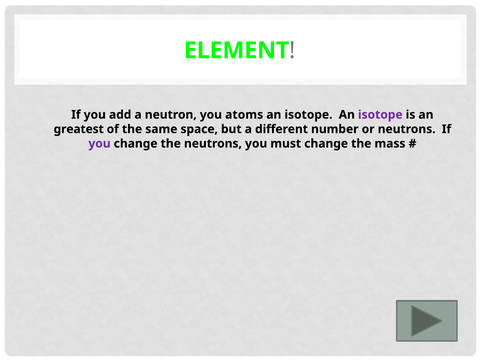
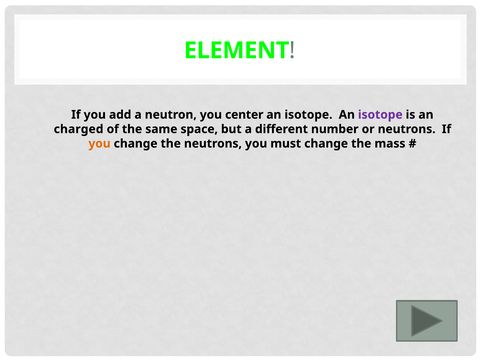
atoms: atoms -> center (244, 115)
greatest: greatest -> charged (79, 129)
you colour: purple -> orange (100, 143)
